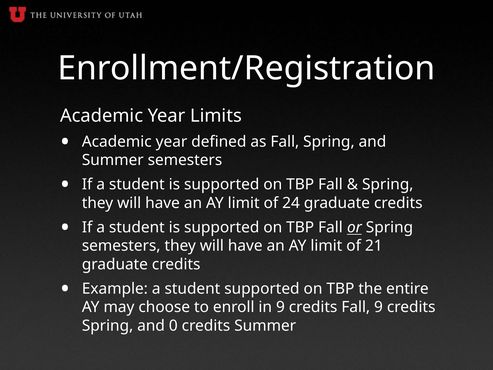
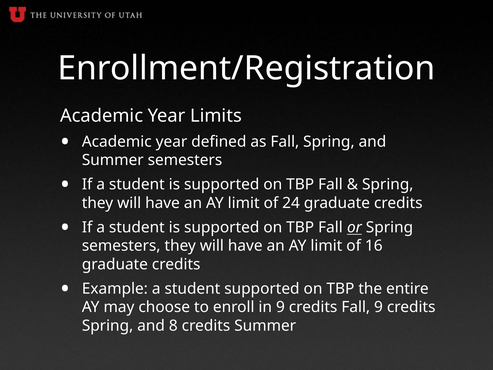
21: 21 -> 16 (374, 246)
0: 0 -> 8 (173, 325)
